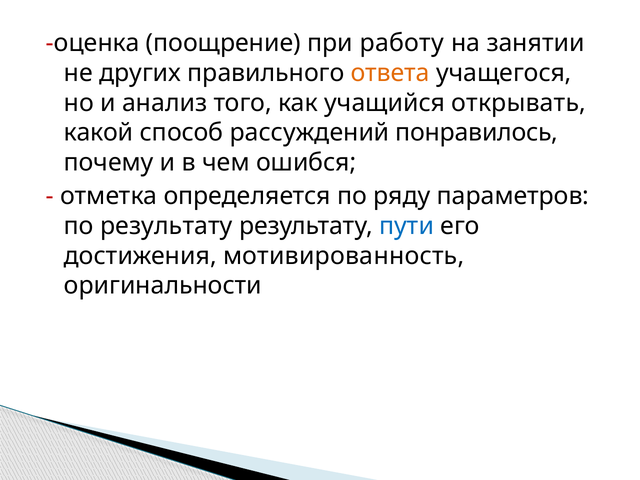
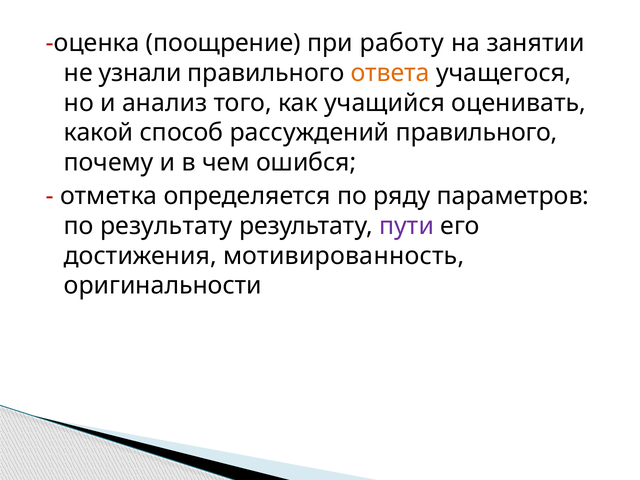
других: других -> узнали (140, 73)
открывать: открывать -> оценивать (519, 103)
рассуждений понравилось: понравилось -> правильного (477, 133)
пути colour: blue -> purple (407, 226)
